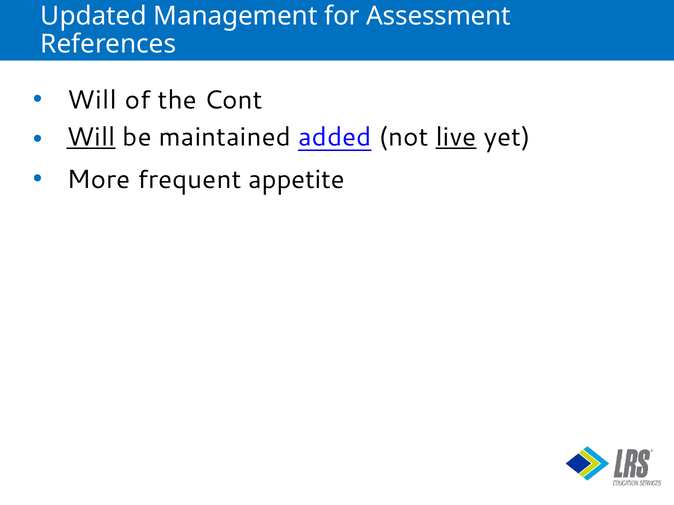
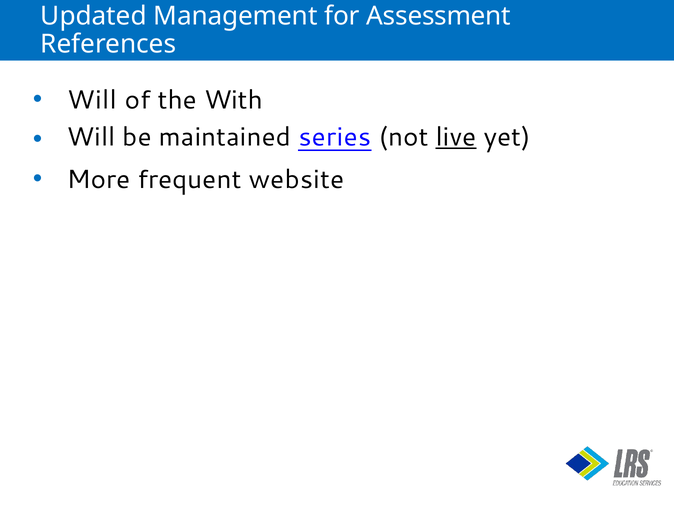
Cont: Cont -> With (233, 100)
Will underline: present -> none (91, 137)
added: added -> series (335, 137)
appetite: appetite -> website (296, 180)
